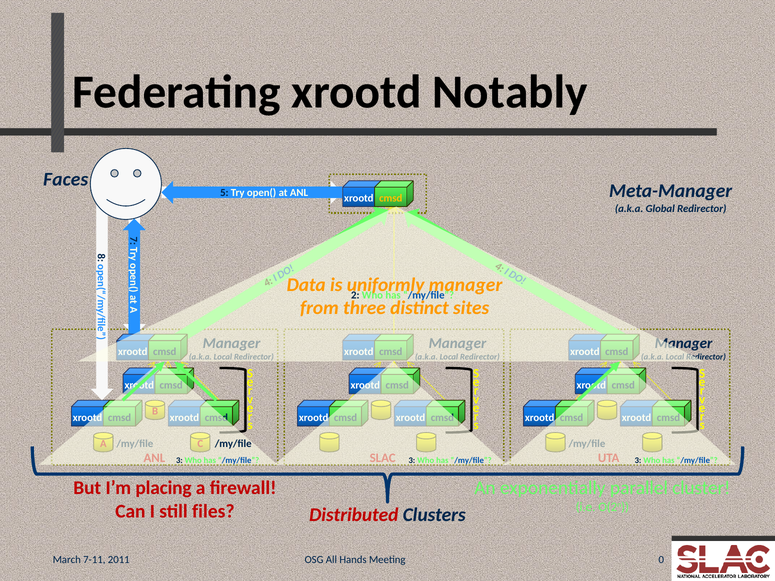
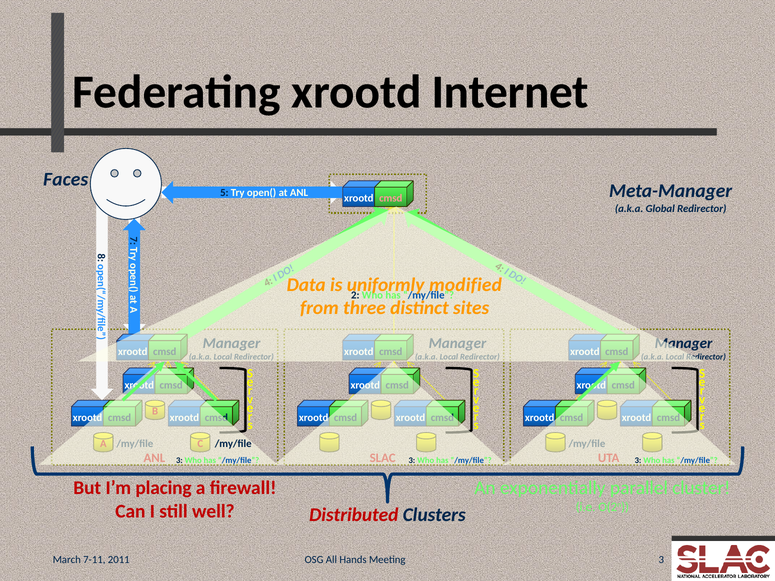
Notably: Notably -> Internet (510, 92)
cmsd colour: yellow -> pink (391, 198)
manager: manager -> modified (466, 285)
files: files -> well (213, 511)
0: 0 -> 3 (661, 560)
